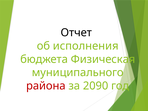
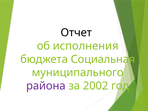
Физическая: Физическая -> Социальная (103, 59)
района colour: red -> purple (46, 86)
2090: 2090 -> 2002 (96, 86)
